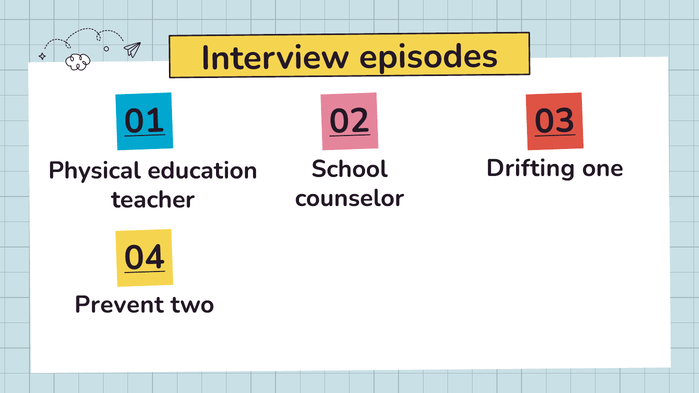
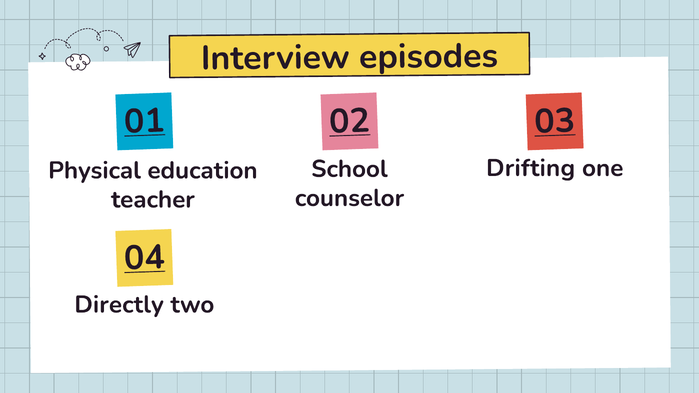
Prevent: Prevent -> Directly (119, 305)
